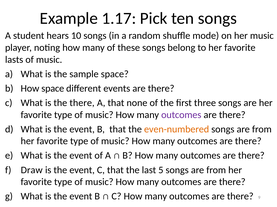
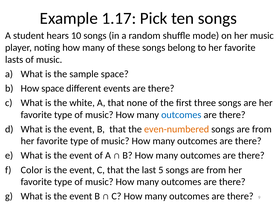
the there: there -> white (82, 103)
outcomes colour: purple -> blue (181, 115)
Draw: Draw -> Color (32, 171)
